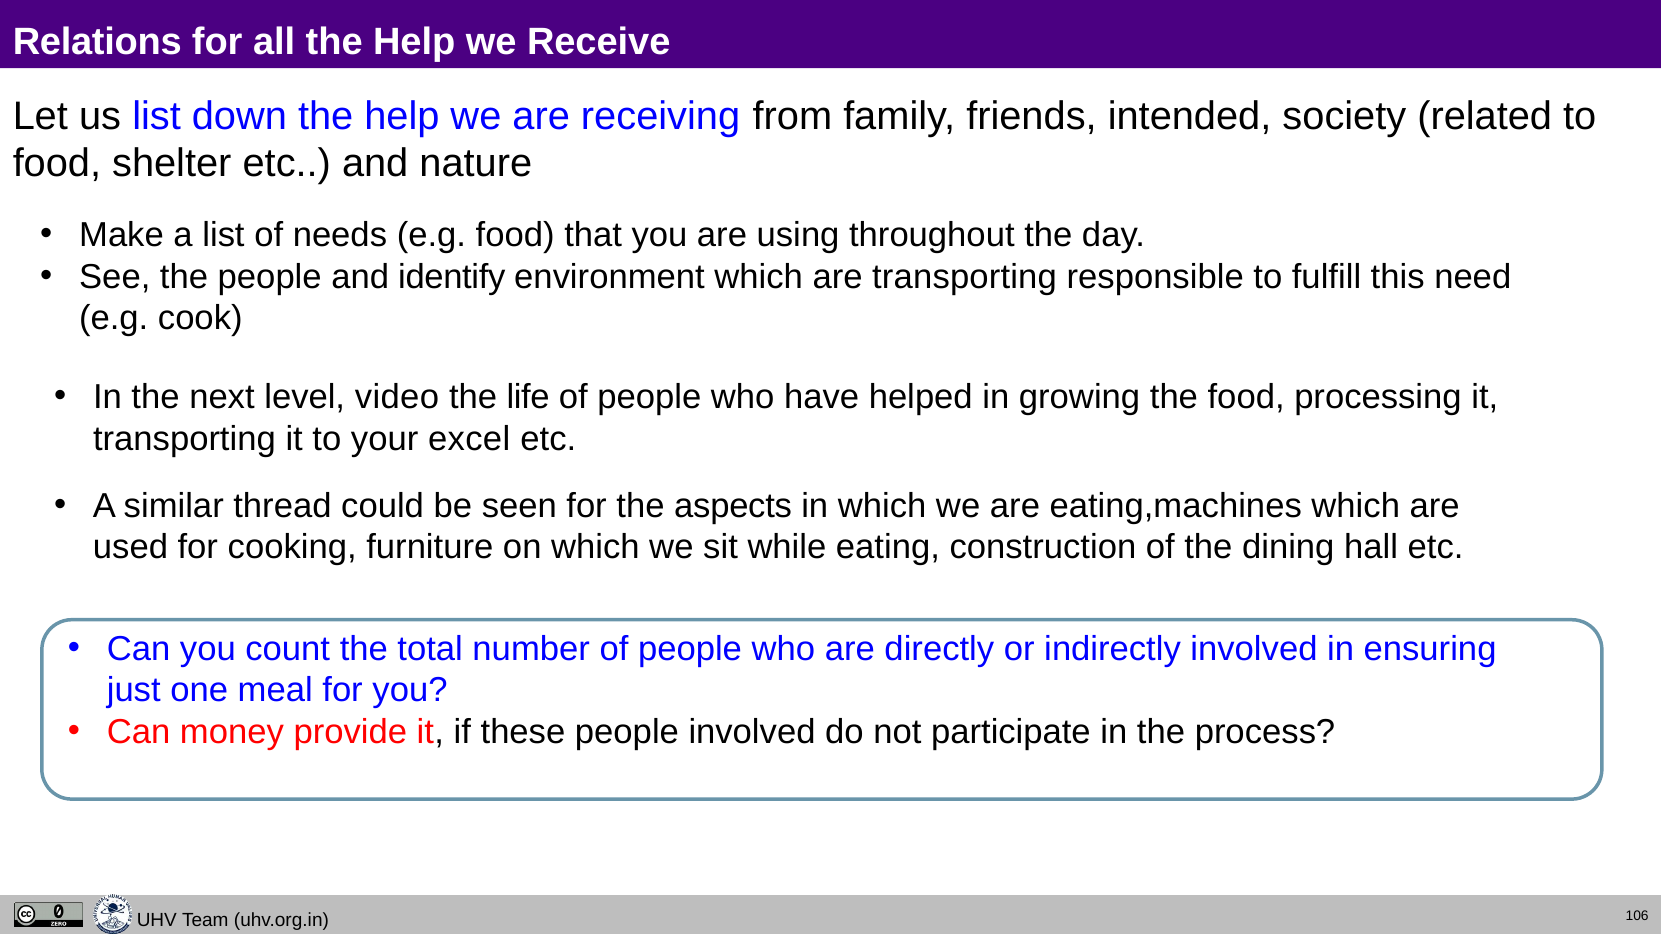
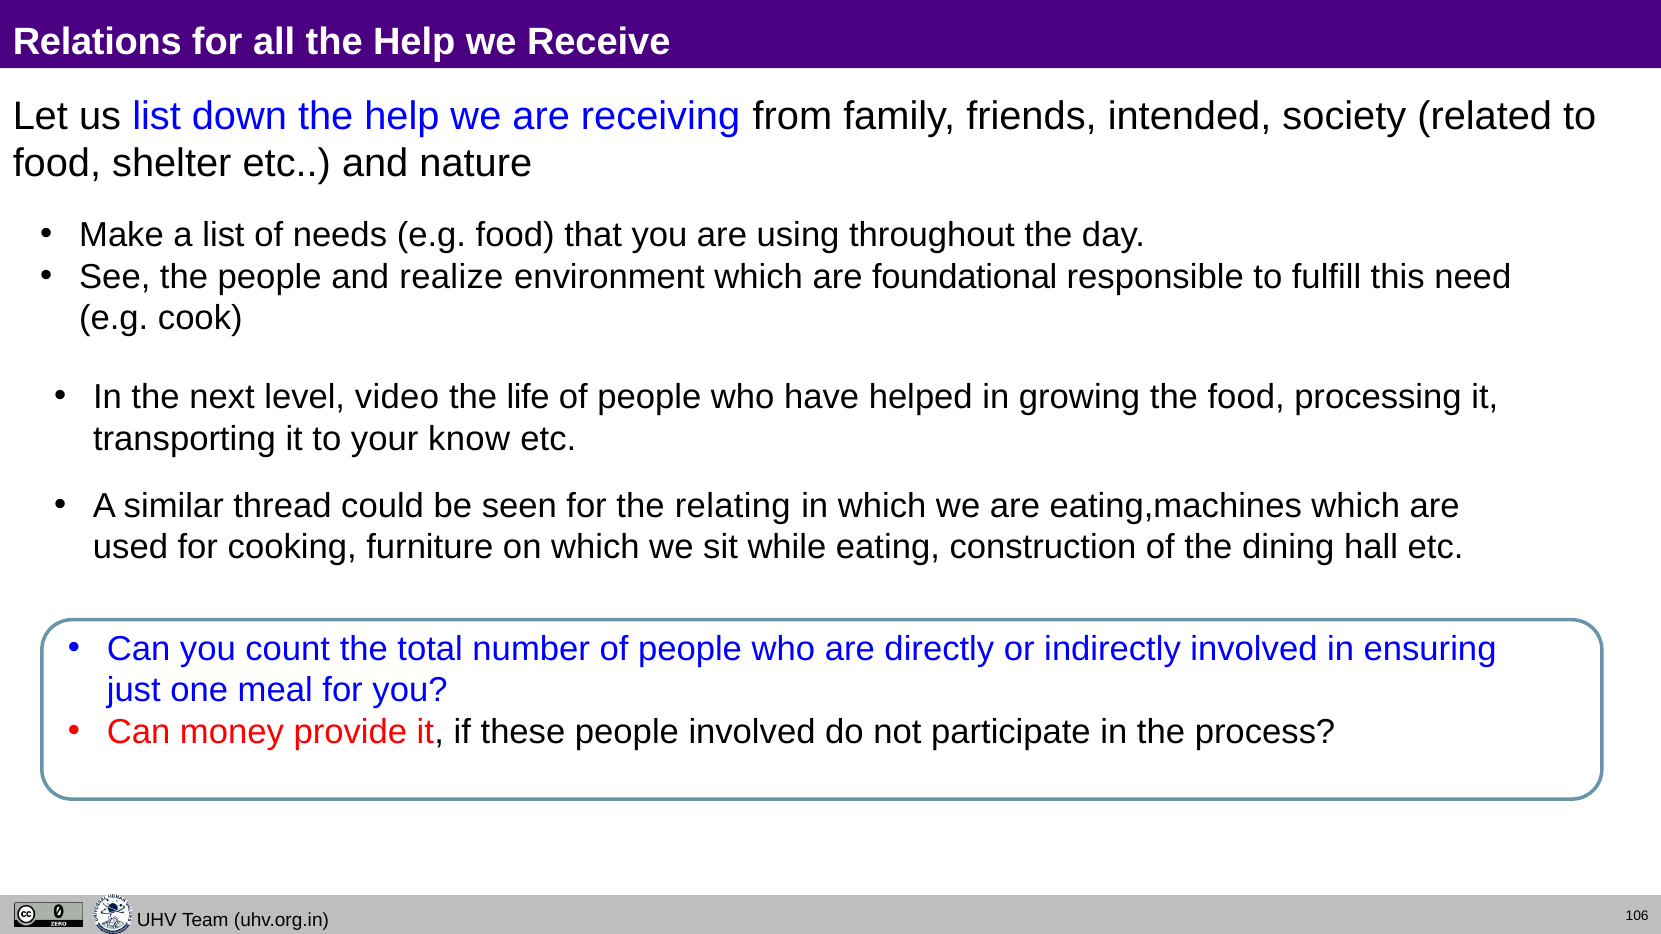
identify: identify -> realize (451, 277)
are transporting: transporting -> foundational (965, 277)
excel: excel -> know (469, 439)
aspects: aspects -> relating (733, 506)
